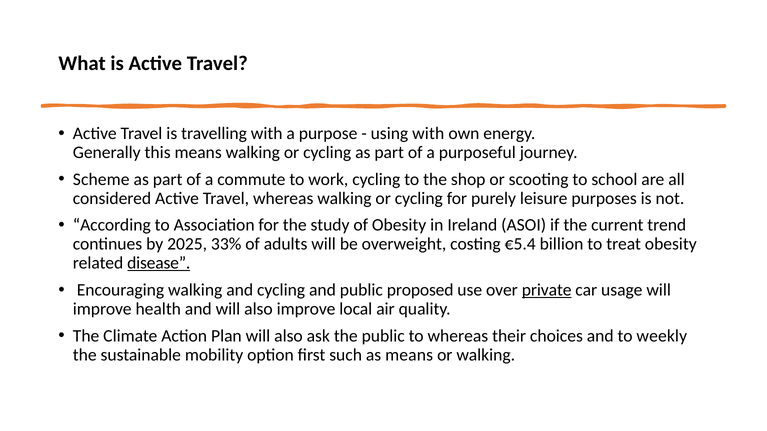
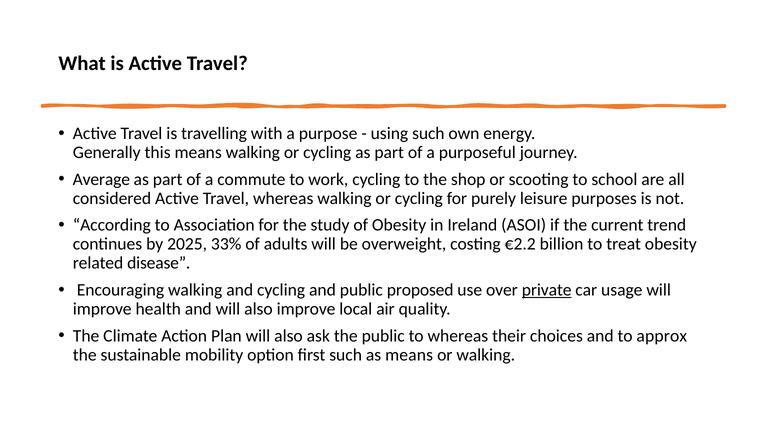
using with: with -> such (428, 134)
Scheme: Scheme -> Average (101, 180)
€5.4: €5.4 -> €2.2 (520, 244)
disease underline: present -> none (159, 263)
weekly: weekly -> approx (662, 336)
